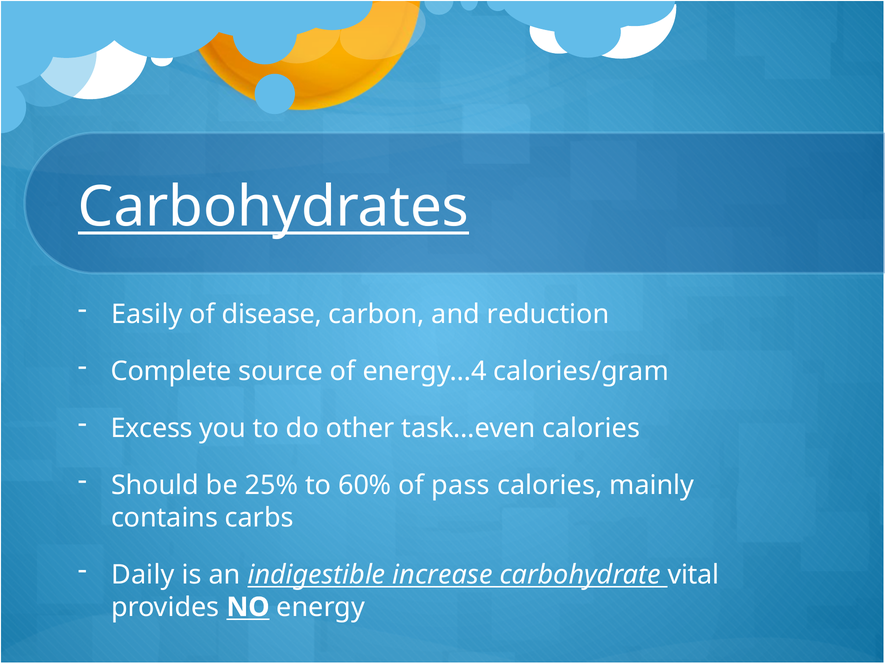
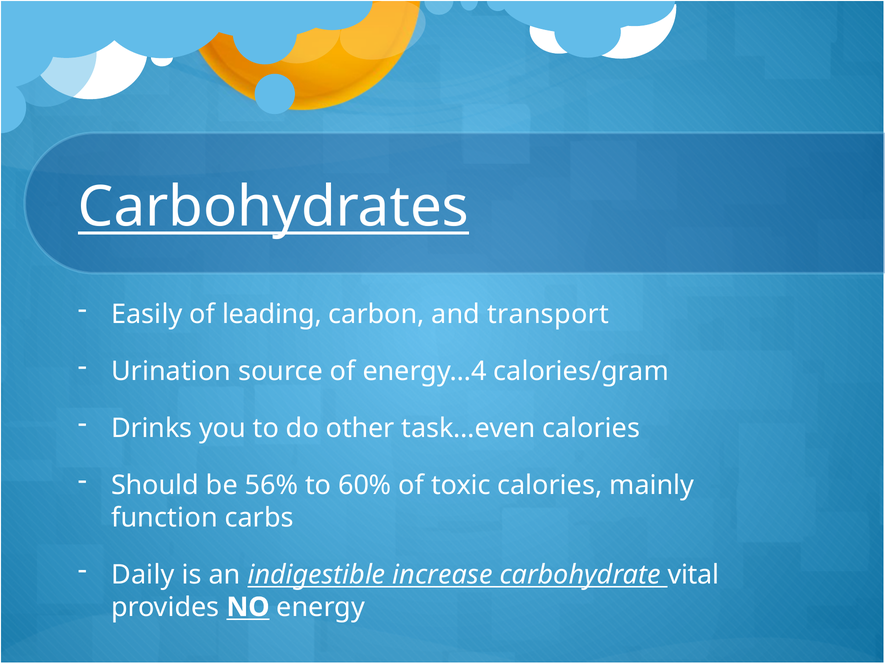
disease: disease -> leading (272, 314)
reduction: reduction -> transport (548, 314)
Complete: Complete -> Urination (171, 371)
Excess: Excess -> Drinks (152, 428)
25%: 25% -> 56% (272, 485)
pass: pass -> toxic (461, 485)
contains: contains -> function (164, 517)
